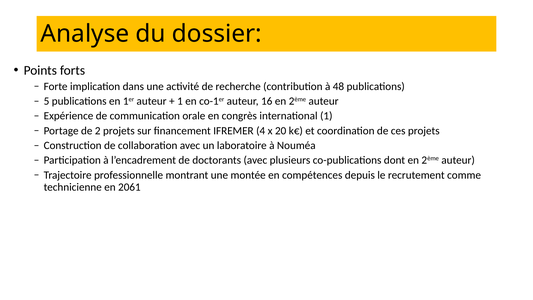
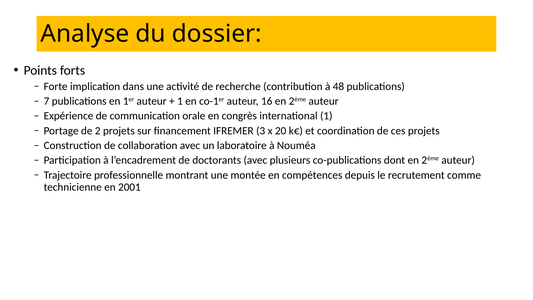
5: 5 -> 7 (47, 101)
4: 4 -> 3 (261, 131)
2061: 2061 -> 2001 (129, 187)
